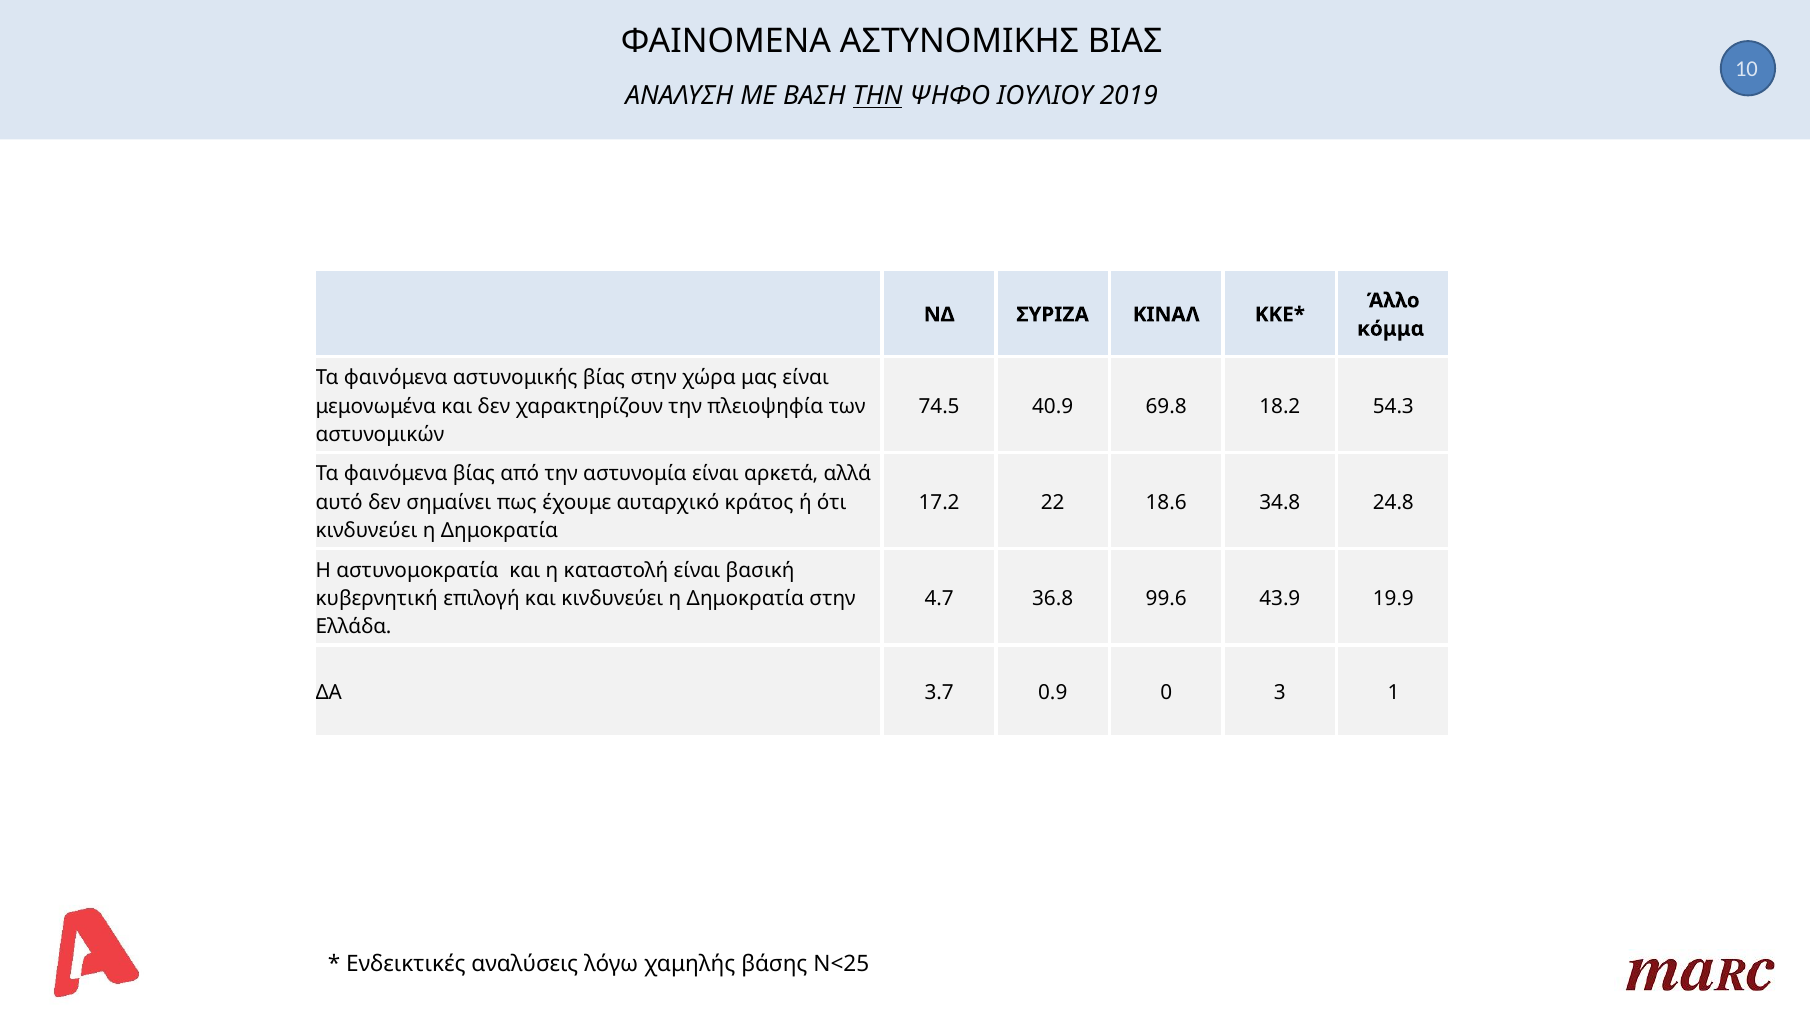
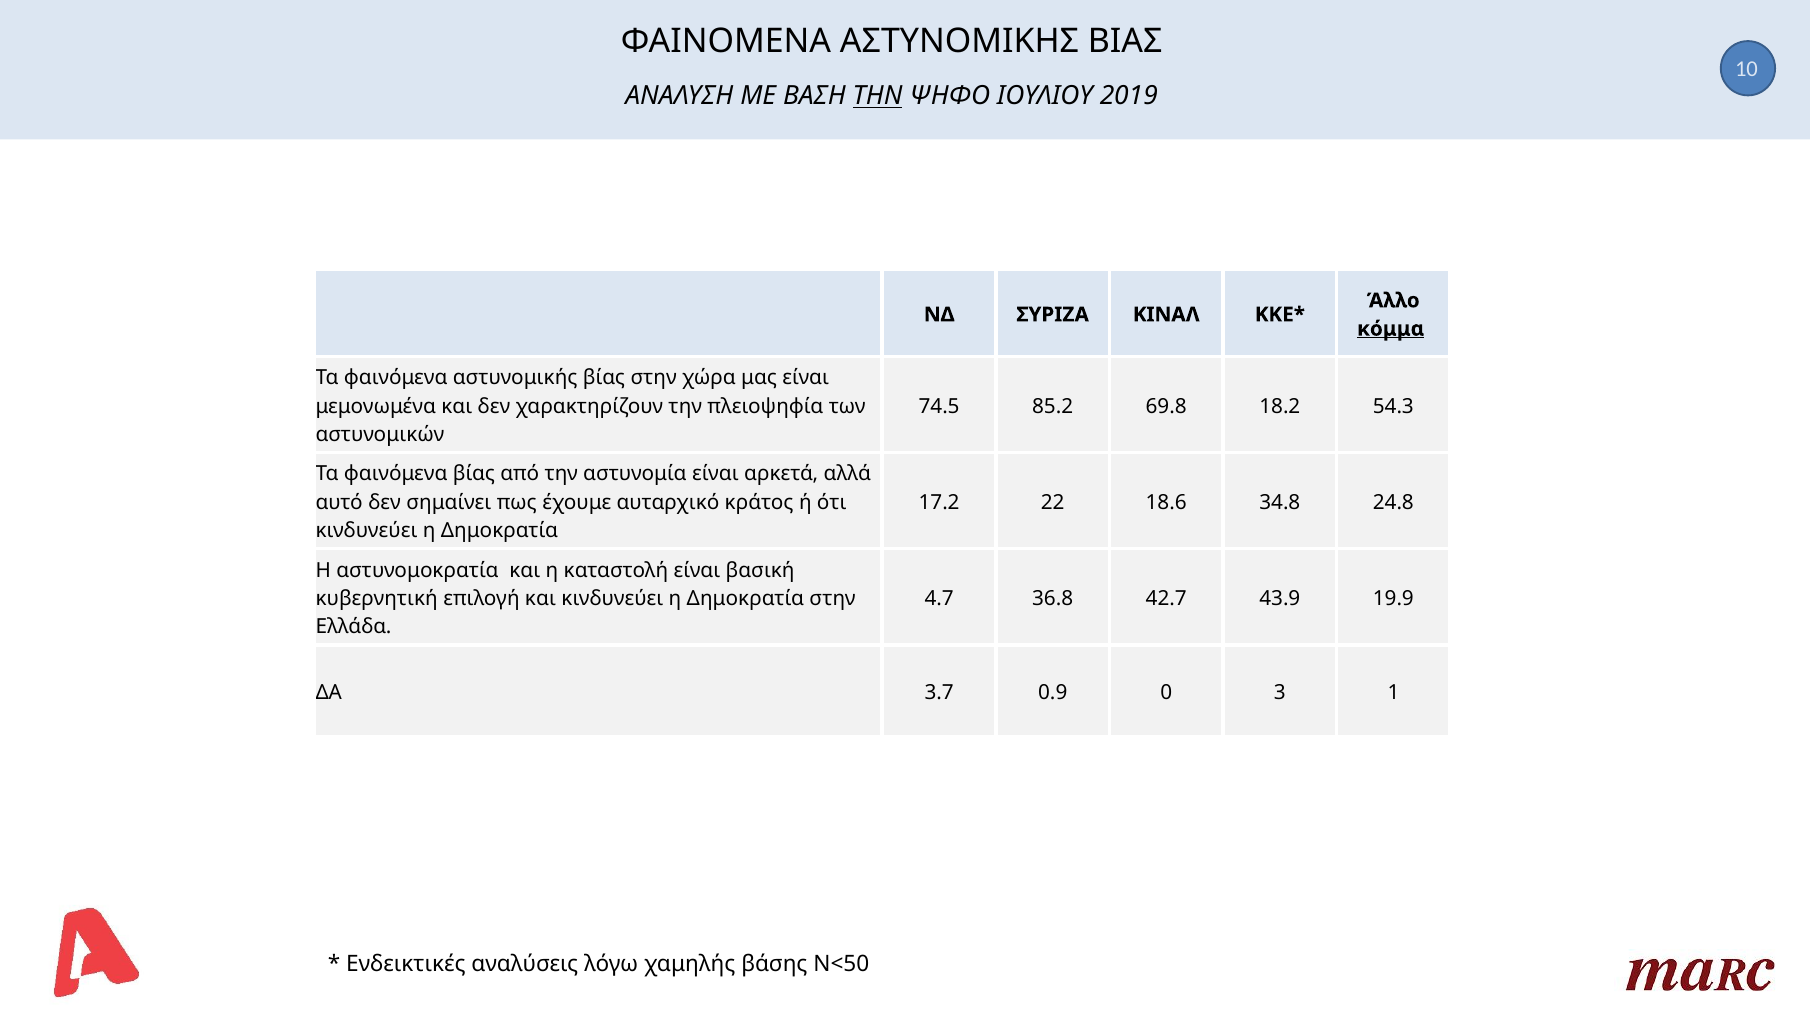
κόμμα underline: none -> present (1391, 329)
40.9: 40.9 -> 85.2 (1053, 406)
99.6: 99.6 -> 42.7 (1166, 599)
Ν<25: Ν<25 -> Ν<50 (841, 964)
